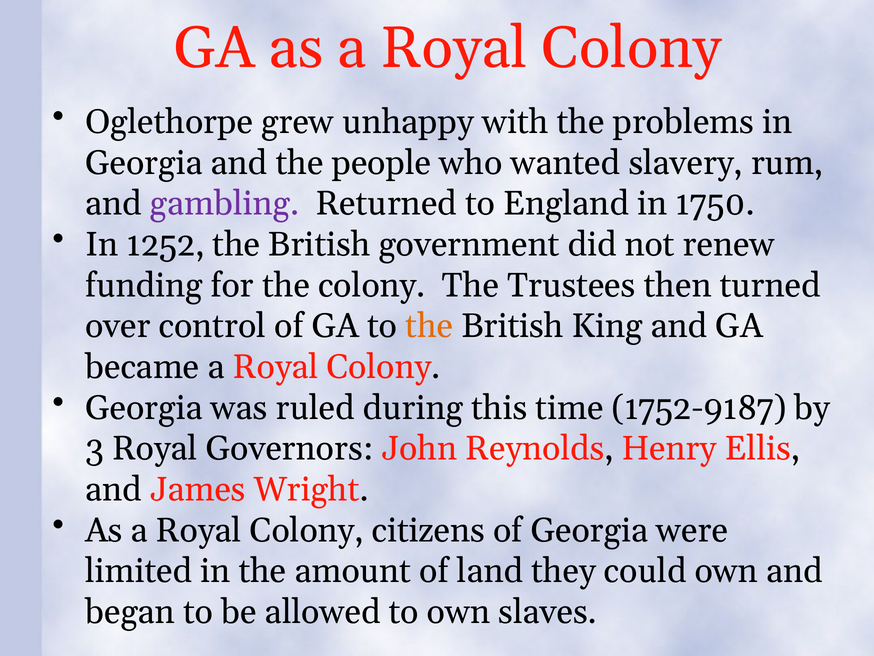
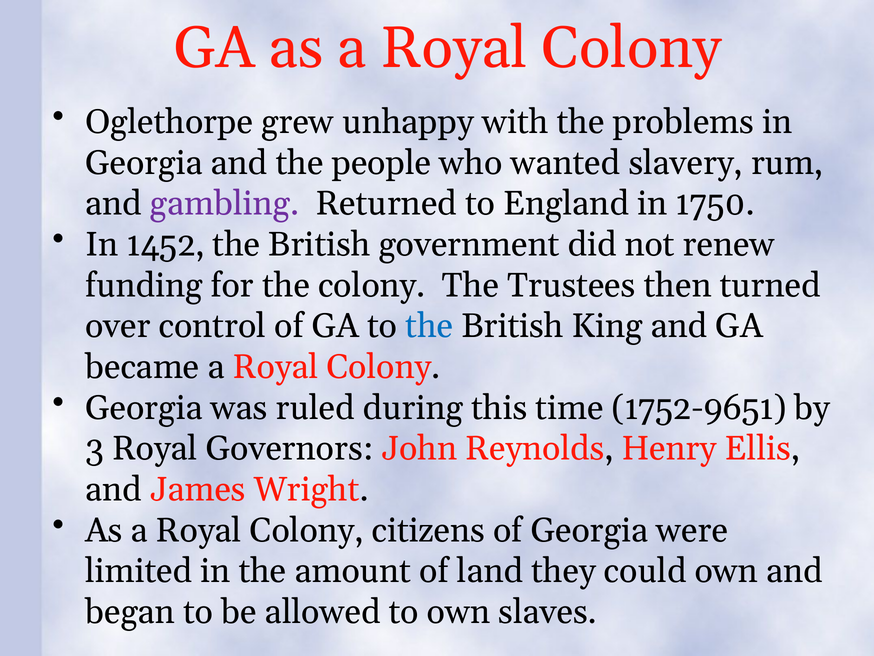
1252: 1252 -> 1452 (166, 244)
the colour: orange -> blue (429, 326)
1752-9187: 1752-9187 -> 1752-9651 (699, 408)
